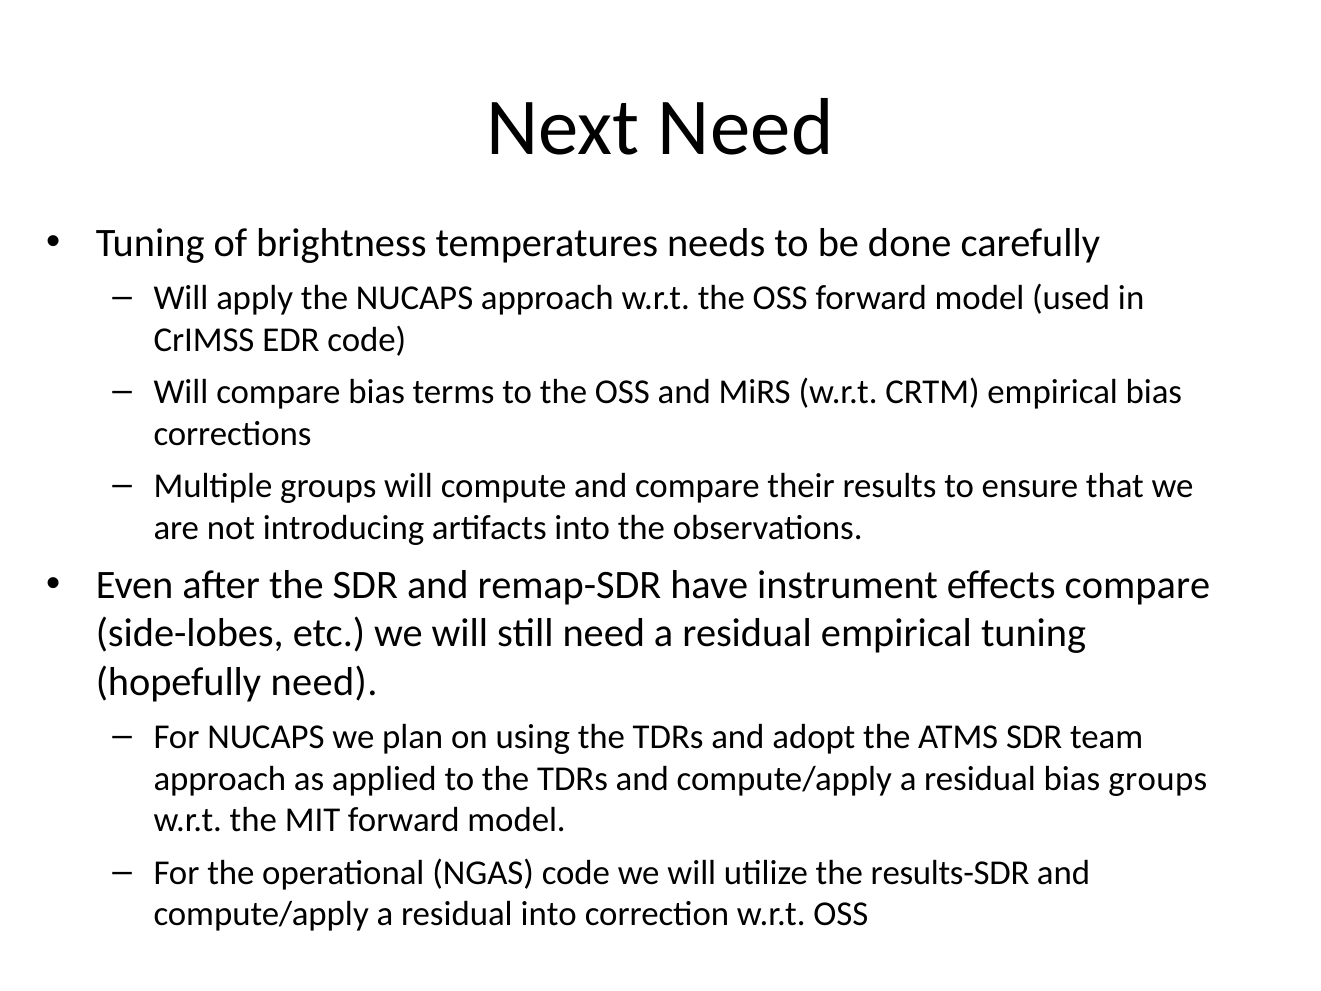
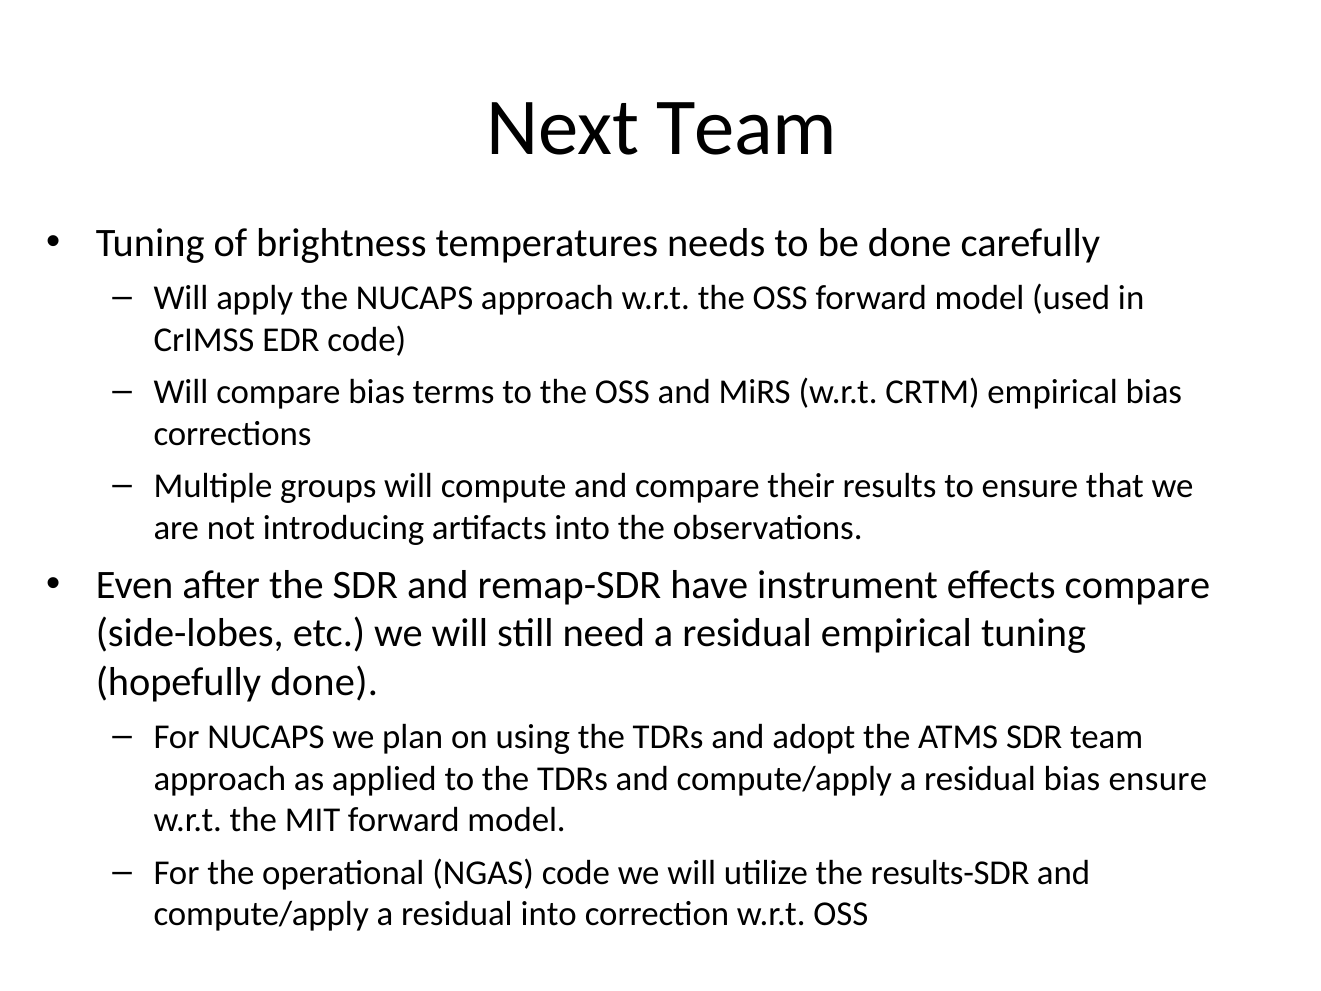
Next Need: Need -> Team (746, 128)
hopefully need: need -> done (324, 682)
bias groups: groups -> ensure (1158, 778)
